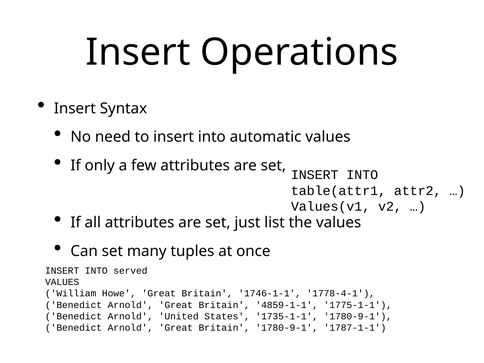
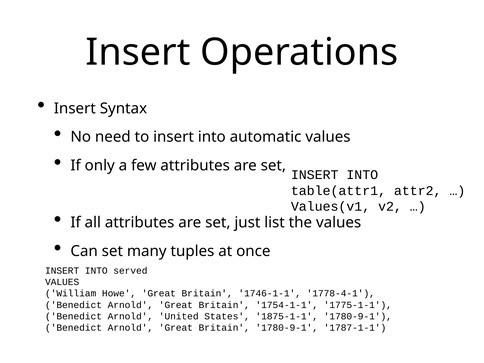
4859-1-1: 4859-1-1 -> 1754-1-1 (287, 305)
1735-1-1: 1735-1-1 -> 1875-1-1 (287, 316)
